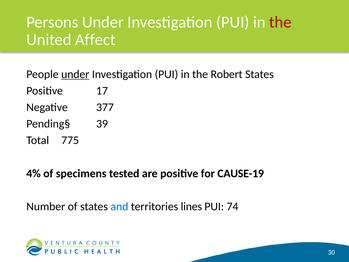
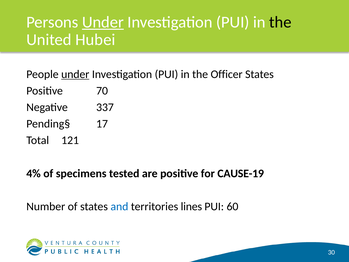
Under underline: none -> present (103, 22)
the colour: red -> black (280, 22)
Affect: Affect -> Hubei (95, 40)
Robert: Robert -> Officer (227, 74)
17: 17 -> 70 (102, 91)
377: 377 -> 337 (105, 107)
39: 39 -> 17 (102, 124)
775: 775 -> 121 (70, 140)
74: 74 -> 60 (232, 206)
